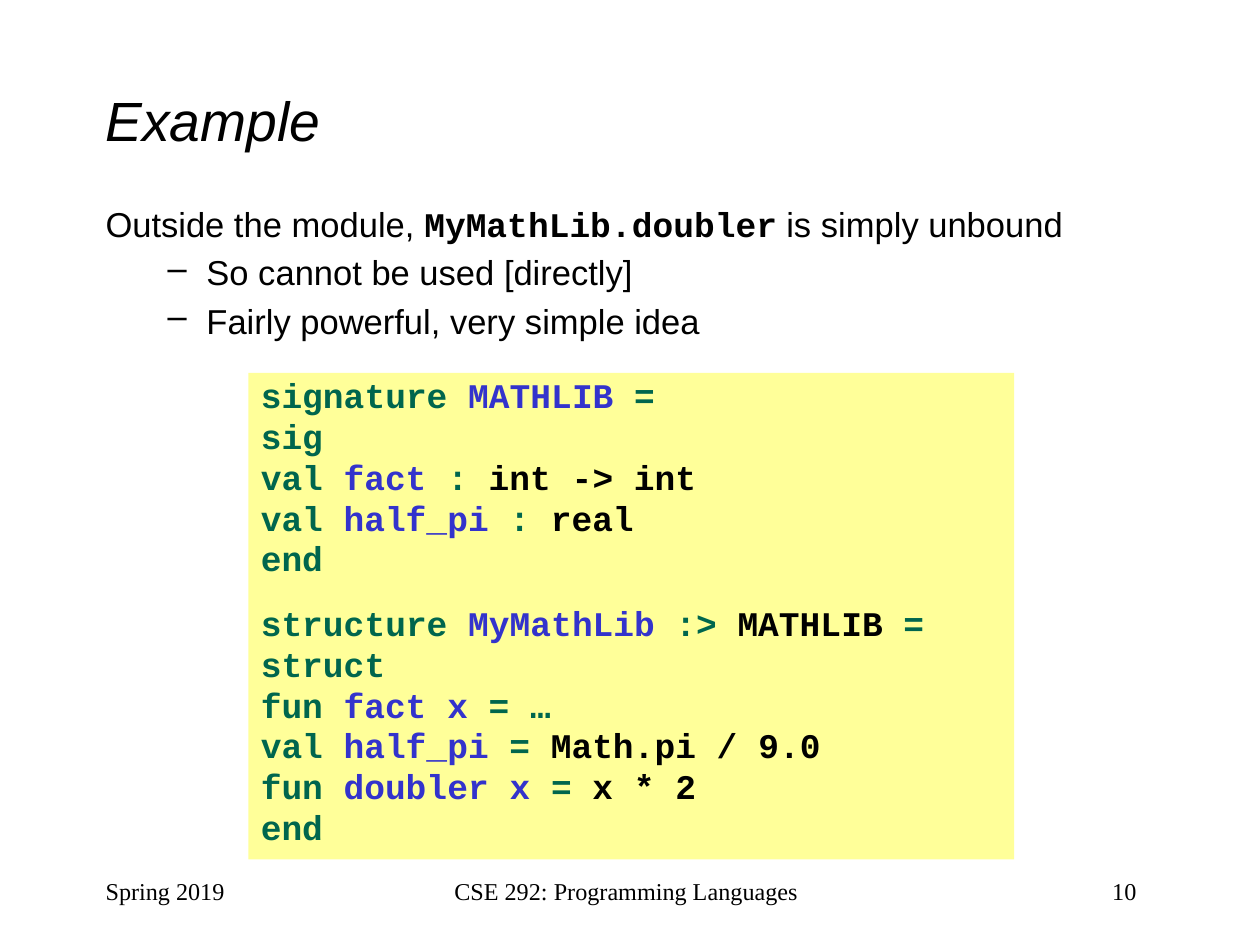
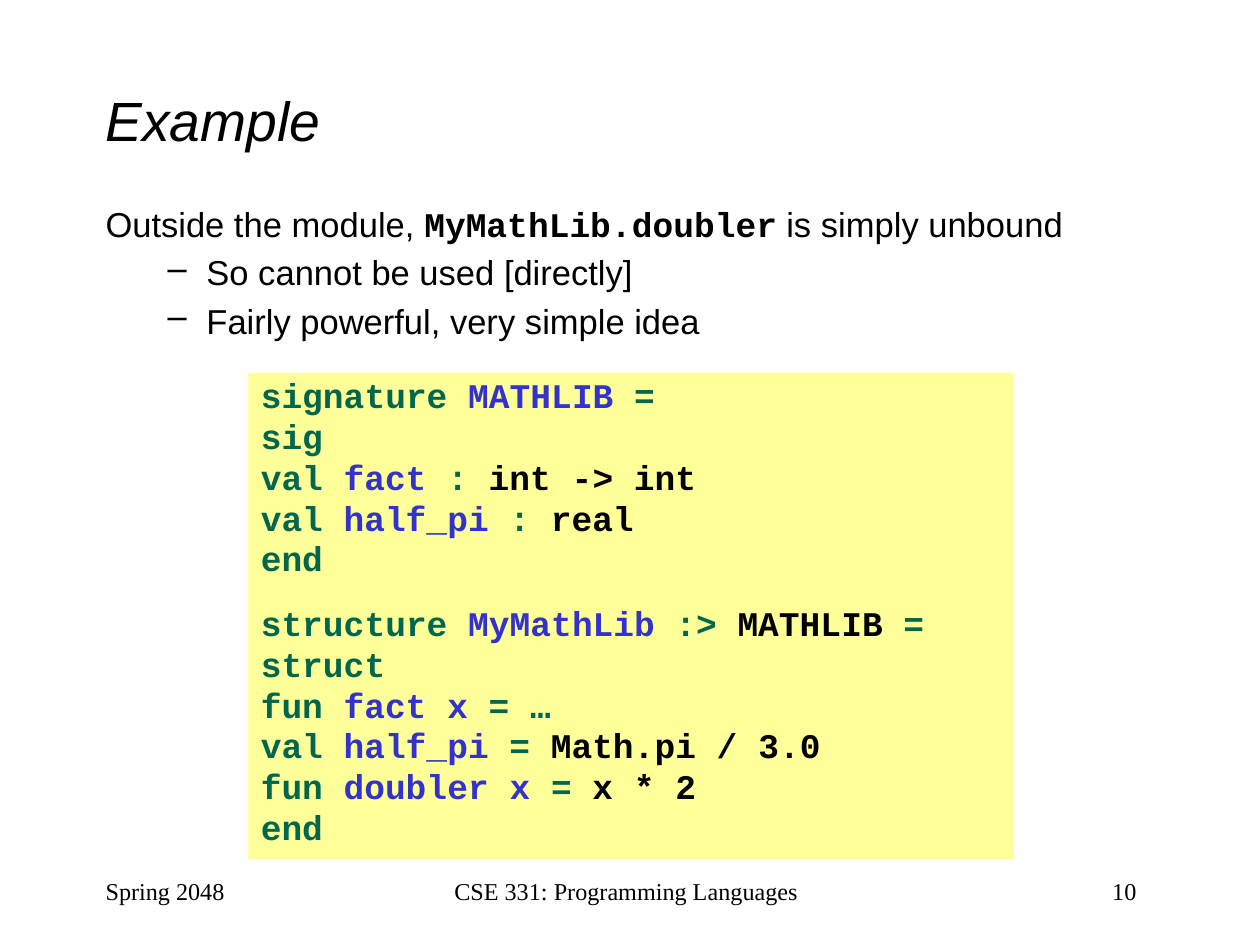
9.0: 9.0 -> 3.0 (789, 747)
2019: 2019 -> 2048 (200, 892)
292: 292 -> 331 (526, 892)
